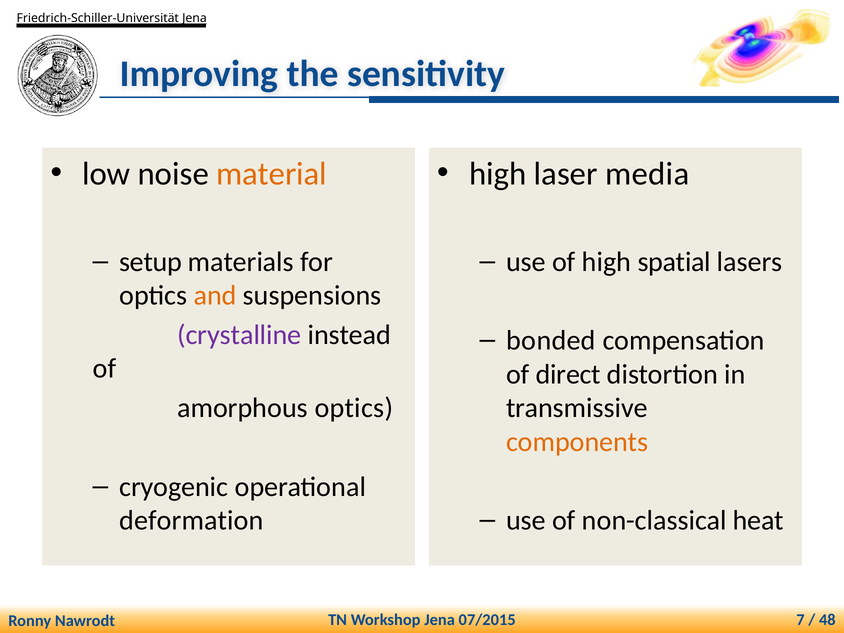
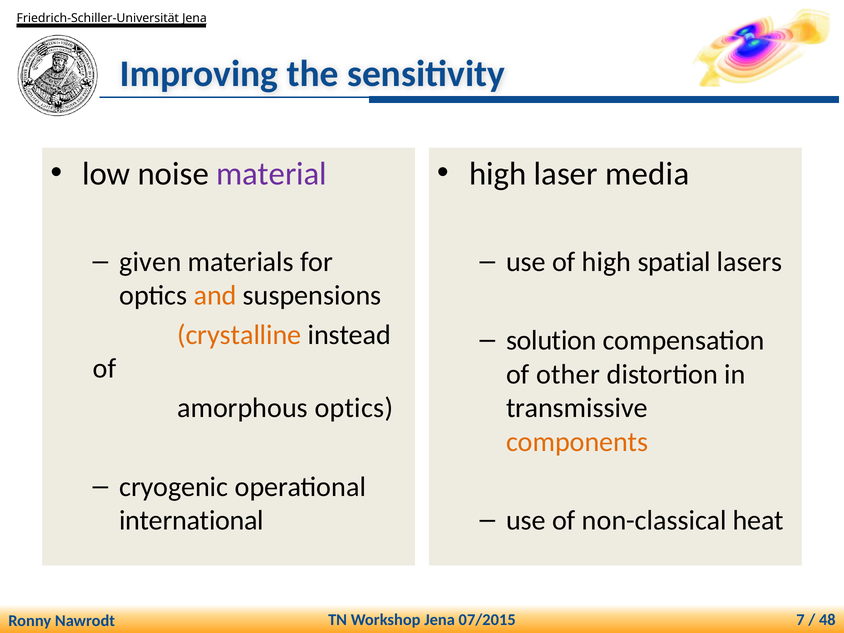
material colour: orange -> purple (272, 174)
setup: setup -> given (150, 262)
crystalline colour: purple -> orange (239, 335)
bonded: bonded -> solution (551, 341)
direct: direct -> other (568, 374)
deformation: deformation -> international (192, 521)
